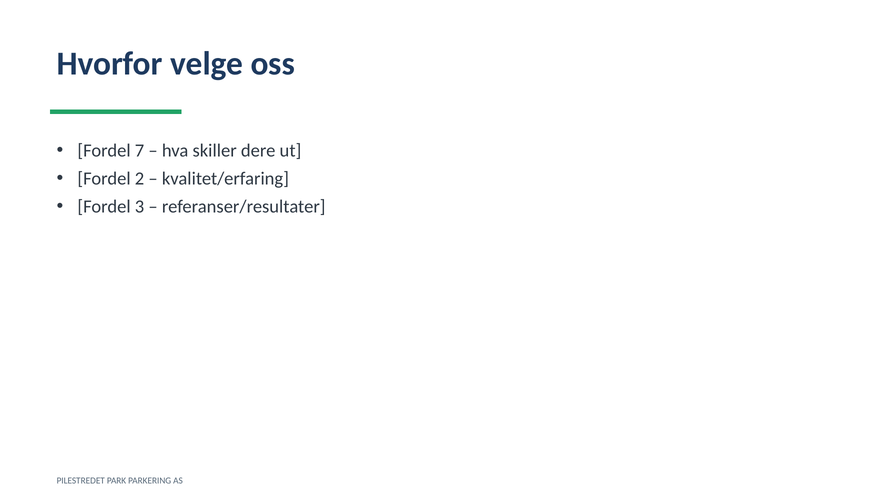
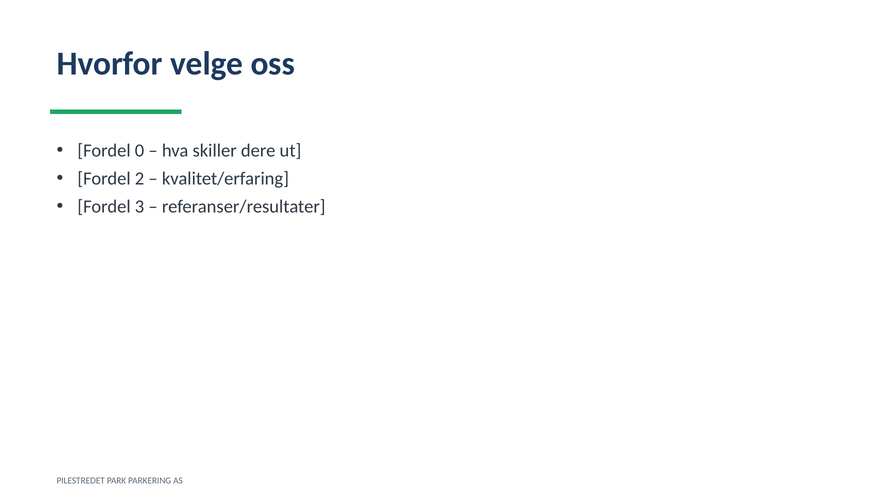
7: 7 -> 0 (140, 151)
